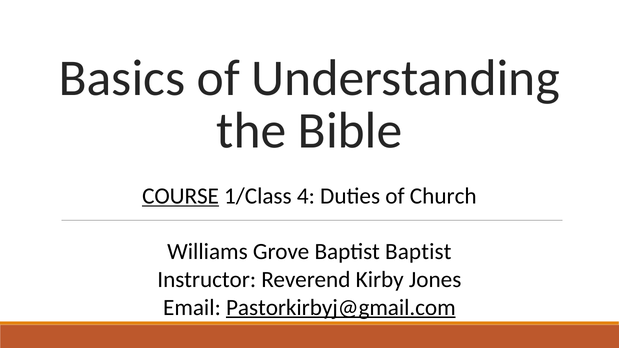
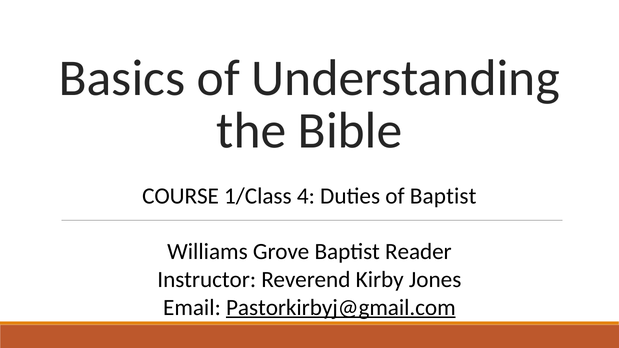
COURSE underline: present -> none (181, 196)
of Church: Church -> Baptist (443, 196)
Baptist Baptist: Baptist -> Reader (418, 252)
